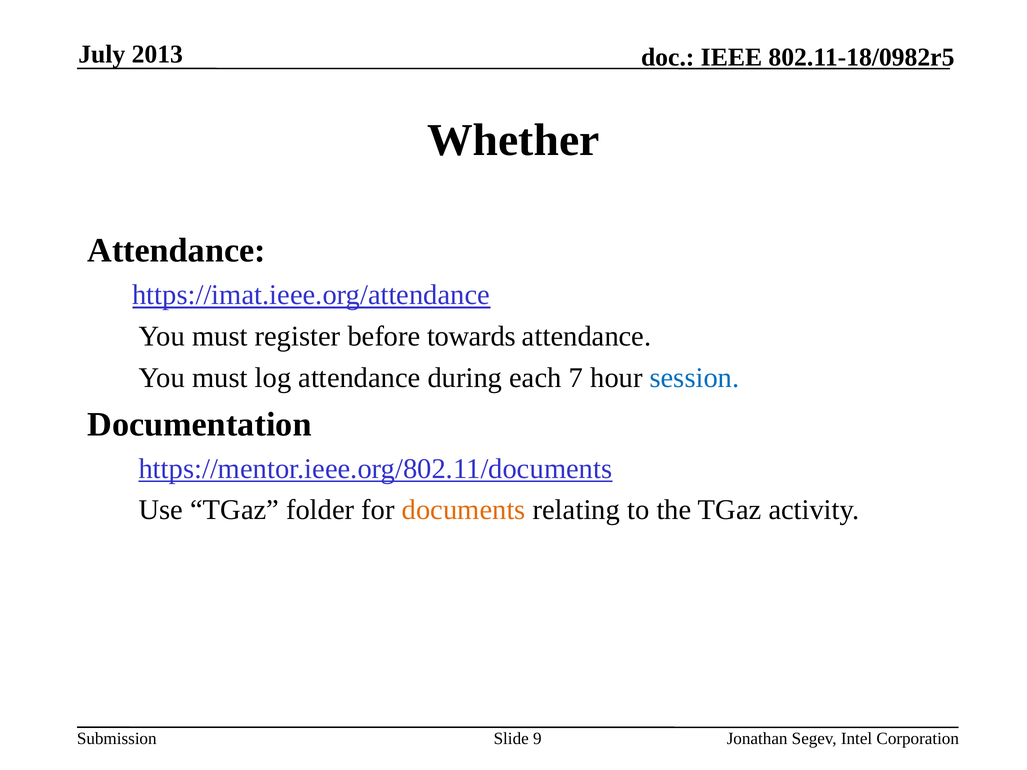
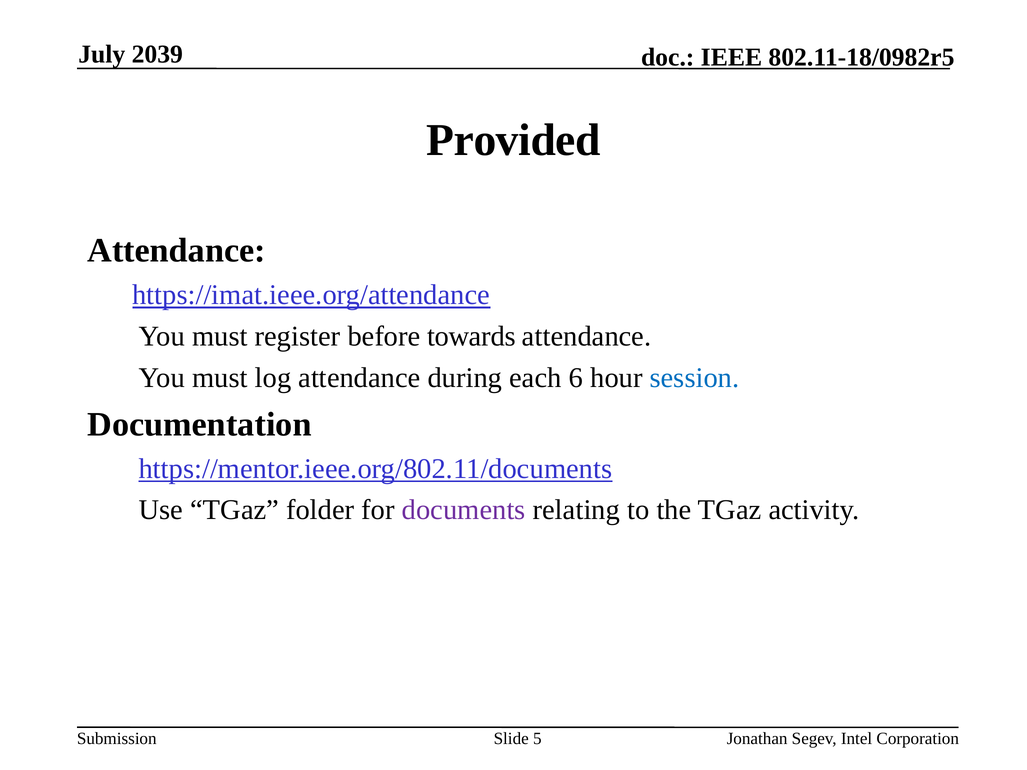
2013: 2013 -> 2039 (157, 54)
Whether: Whether -> Provided (514, 140)
7: 7 -> 6 (576, 378)
documents colour: orange -> purple (464, 510)
9: 9 -> 5 (537, 739)
